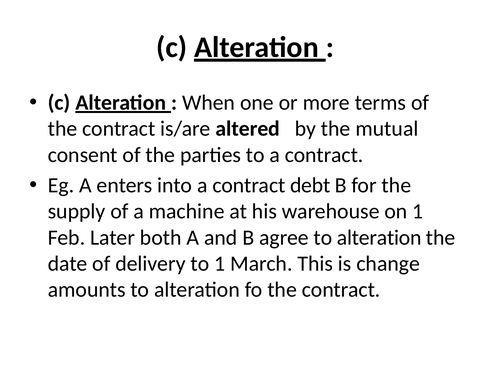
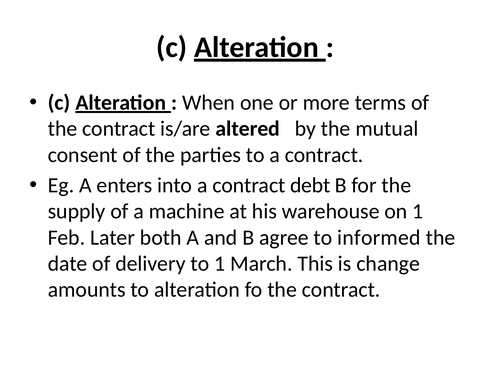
agree to alteration: alteration -> informed (379, 238)
